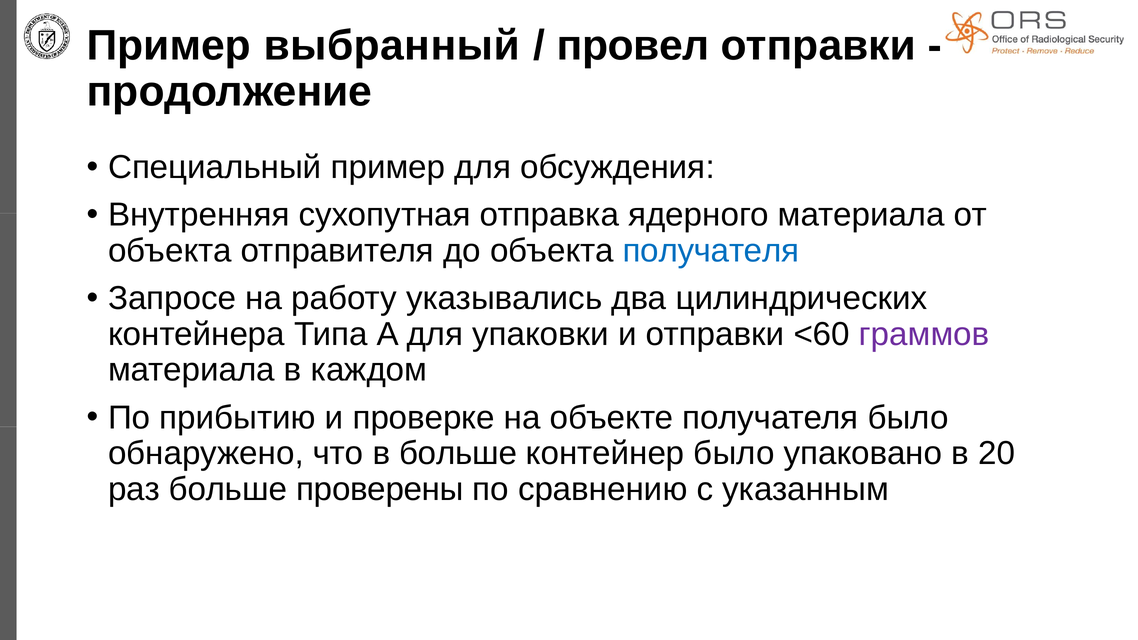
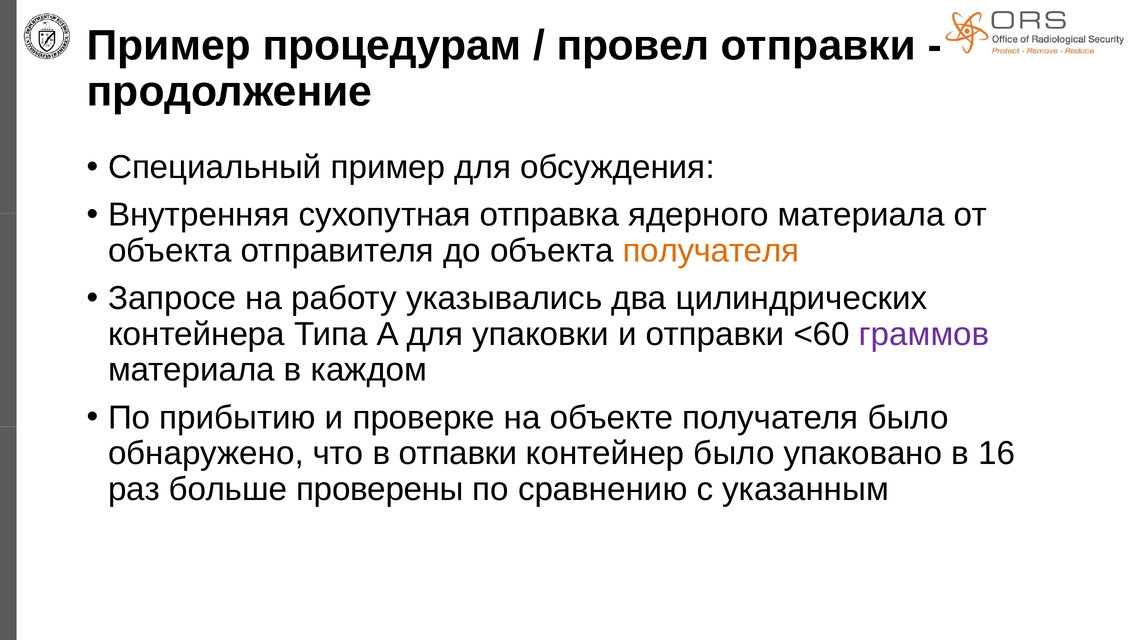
выбранный: выбранный -> процедурам (392, 46)
получателя colour: blue -> orange (711, 251)
в больше: больше -> отпавки (458, 454)
20: 20 -> 16 (997, 454)
